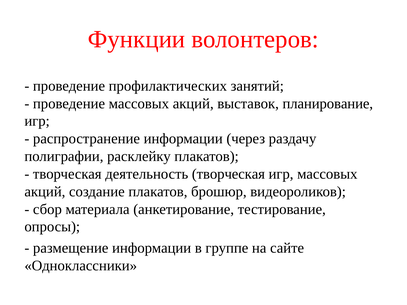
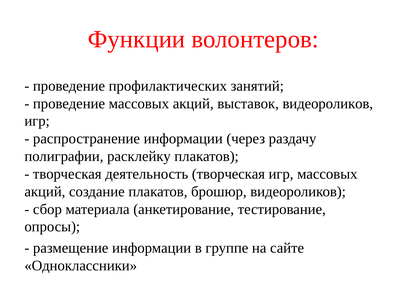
выставок планирование: планирование -> видеороликов (328, 104)
